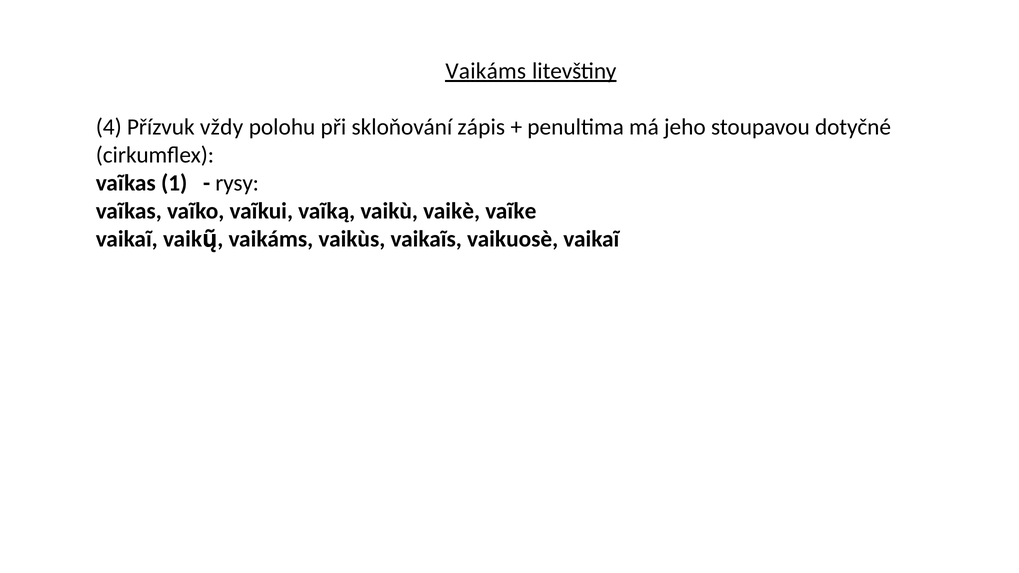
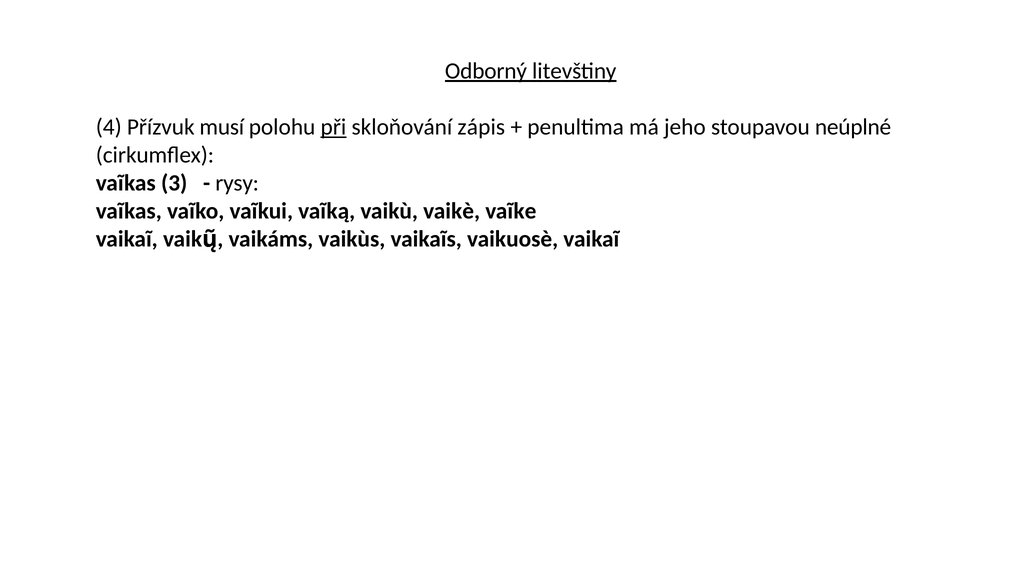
Vaikáms: Vaikáms -> Odborný (486, 71)
vždy: vždy -> musí (222, 127)
při underline: none -> present (333, 127)
dotyčné: dotyčné -> neúplné (853, 127)
1: 1 -> 3 (174, 183)
